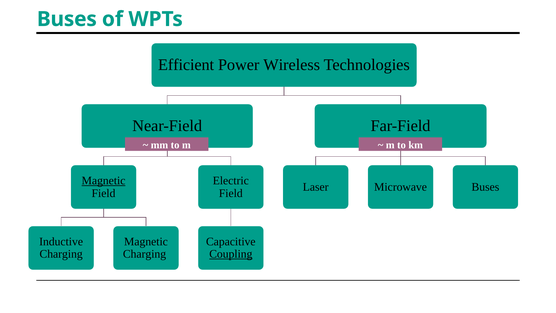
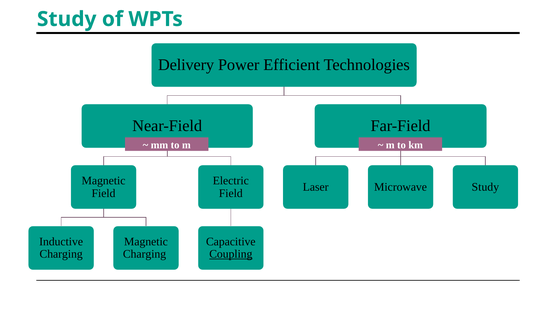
Buses: Buses -> Study (67, 19)
Efficient: Efficient -> Delivery (186, 65)
Wireless: Wireless -> Efficient (292, 65)
Magnetic underline: present -> none (104, 181)
Microwave Buses: Buses -> Study (485, 187)
